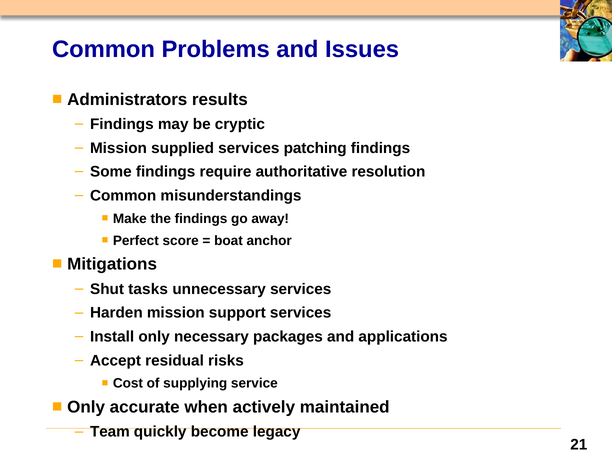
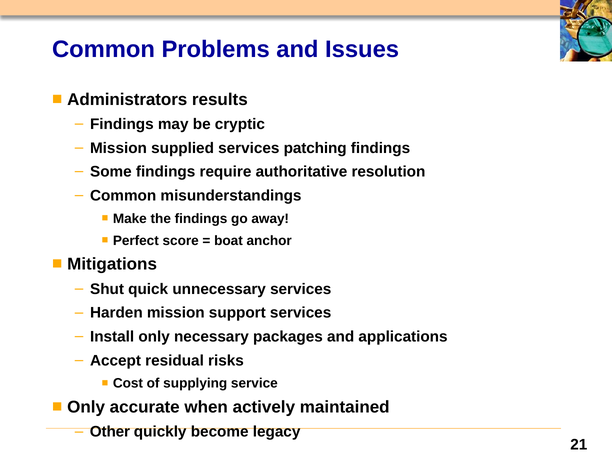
tasks: tasks -> quick (148, 289)
Team: Team -> Other (110, 432)
